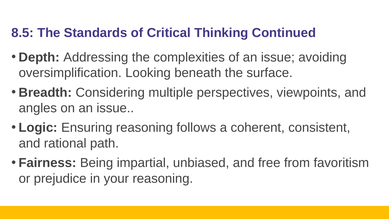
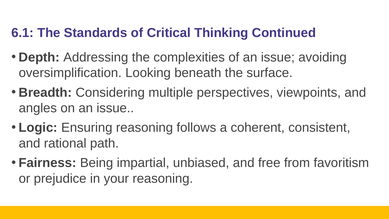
8.5: 8.5 -> 6.1 (23, 33)
